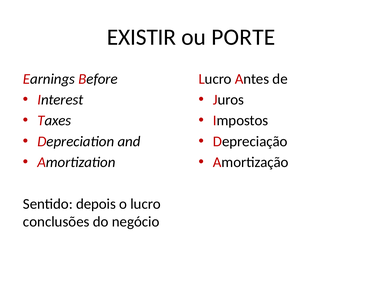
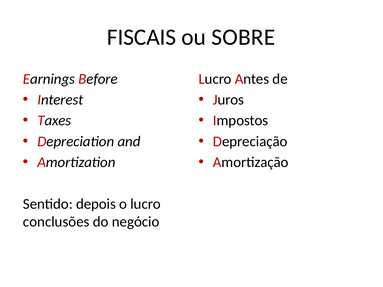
EXISTIR: EXISTIR -> FISCAIS (142, 37)
PORTE: PORTE -> SOBRE (243, 37)
